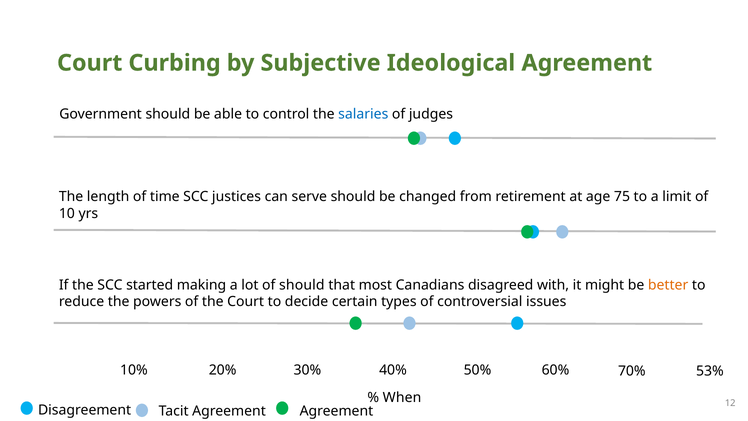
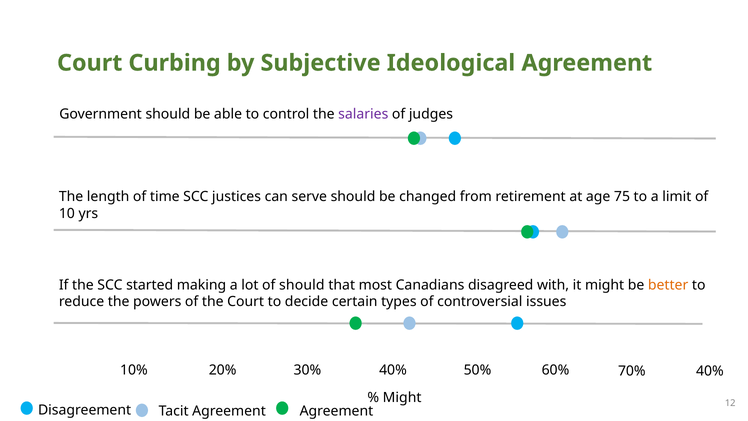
salaries colour: blue -> purple (363, 114)
70% 53%: 53% -> 40% (710, 371)
When: When -> Might (402, 397)
